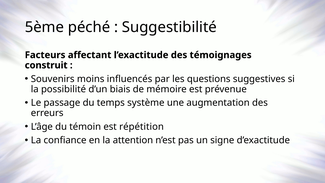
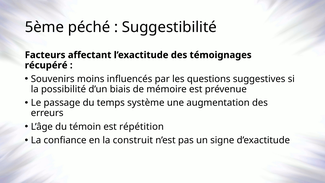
construit: construit -> récupéré (46, 65)
attention: attention -> construit (133, 140)
